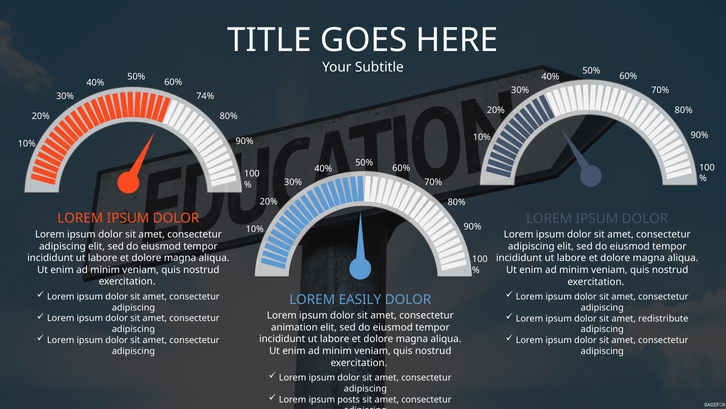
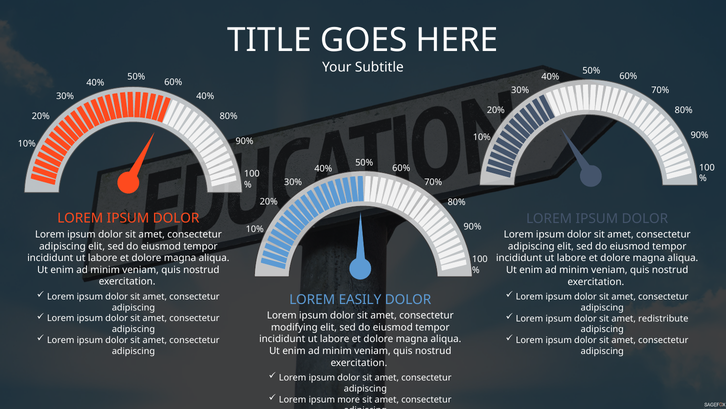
74%: 74% -> 40% (205, 96)
animation: animation -> modifying (294, 327)
posts: posts -> more (349, 399)
